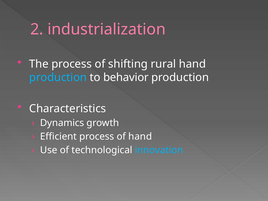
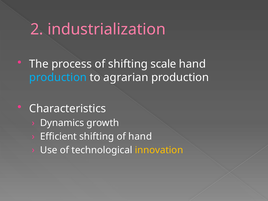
rural: rural -> scale (163, 64)
behavior: behavior -> agrarian (126, 77)
Efficient process: process -> shifting (97, 137)
innovation colour: light blue -> yellow (159, 150)
